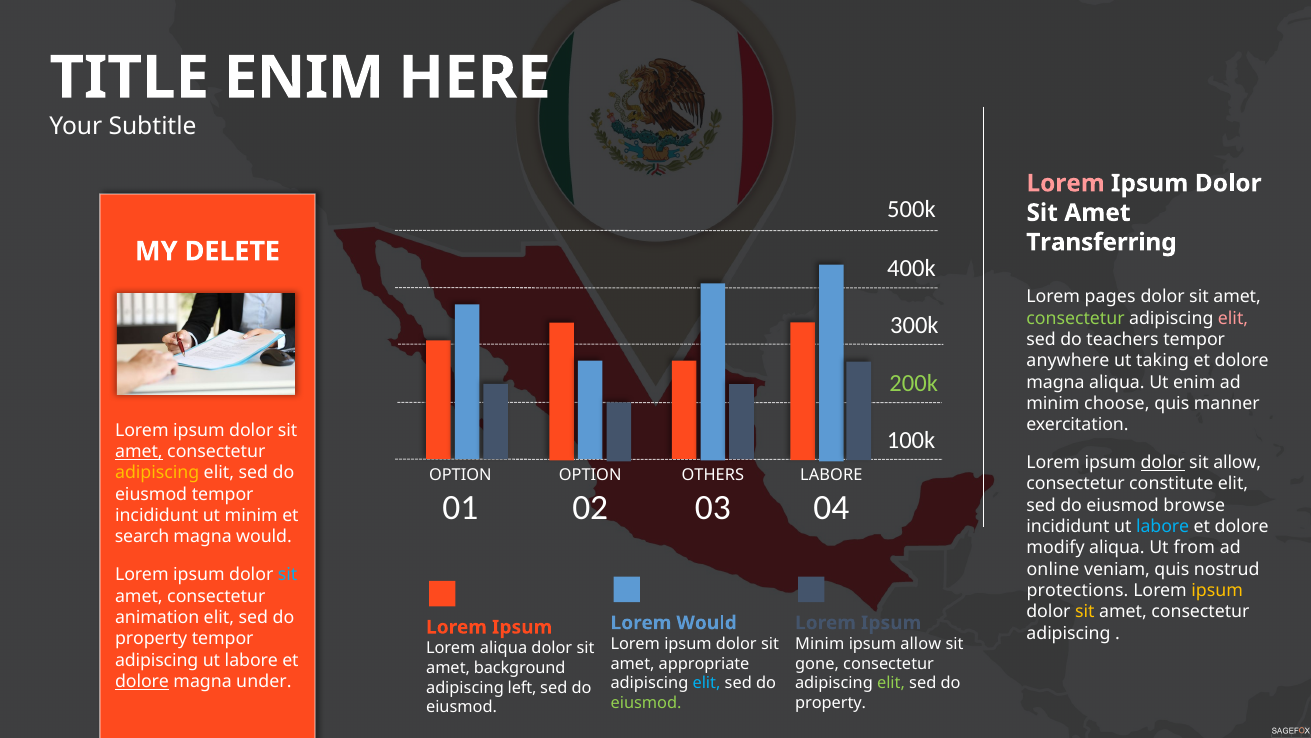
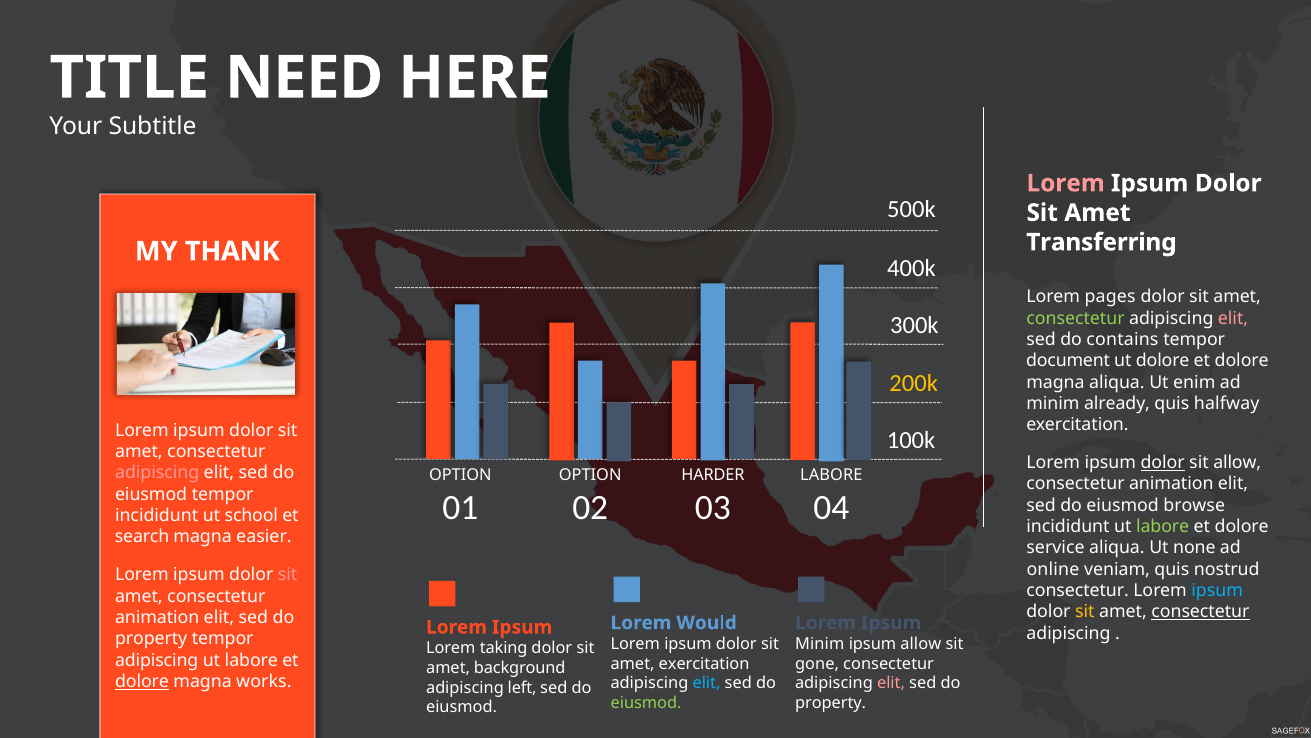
ENIM: ENIM -> NEED (304, 78)
DELETE: DELETE -> THANK (232, 251)
teachers: teachers -> contains (1122, 339)
anywhere: anywhere -> document (1068, 361)
ut taking: taking -> dolore (1163, 361)
200k colour: light green -> yellow (914, 383)
choose: choose -> already (1117, 403)
manner: manner -> halfway (1227, 403)
amet underline: present -> none (139, 451)
adipiscing colour: yellow -> pink (157, 473)
OTHERS: OTHERS -> HARDER (713, 475)
constitute: constitute -> animation (1171, 484)
ut minim: minim -> school (251, 515)
labore colour: light blue -> light green (1163, 526)
magna would: would -> easier (264, 537)
modify: modify -> service (1056, 548)
from: from -> none (1194, 548)
sit colour: light blue -> pink (288, 574)
protections: protections -> consectetur (1078, 590)
ipsum colour: yellow -> light blue (1217, 590)
consectetur underline: none -> present (1200, 612)
Lorem aliqua: aliqua -> taking (504, 648)
amet appropriate: appropriate -> exercitation (704, 663)
under: under -> works (264, 681)
elit colour: light green -> pink (891, 683)
